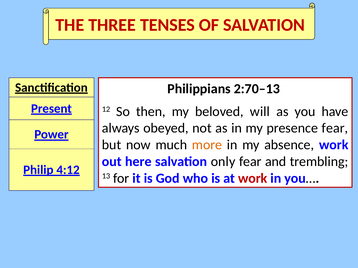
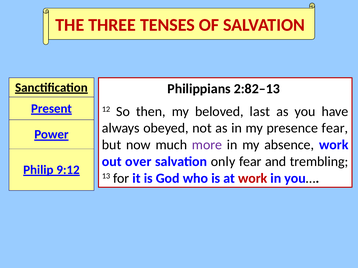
2:70–13: 2:70–13 -> 2:82–13 (257, 89)
will: will -> last (260, 112)
more colour: orange -> purple (207, 145)
here: here -> over (138, 162)
4:12: 4:12 -> 9:12 (68, 170)
